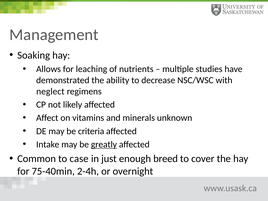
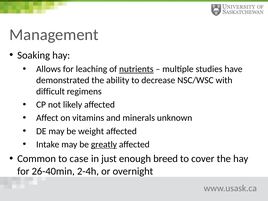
nutrients underline: none -> present (136, 69)
neglect: neglect -> difficult (50, 91)
criteria: criteria -> weight (91, 131)
75-40min: 75-40min -> 26-40min (53, 171)
